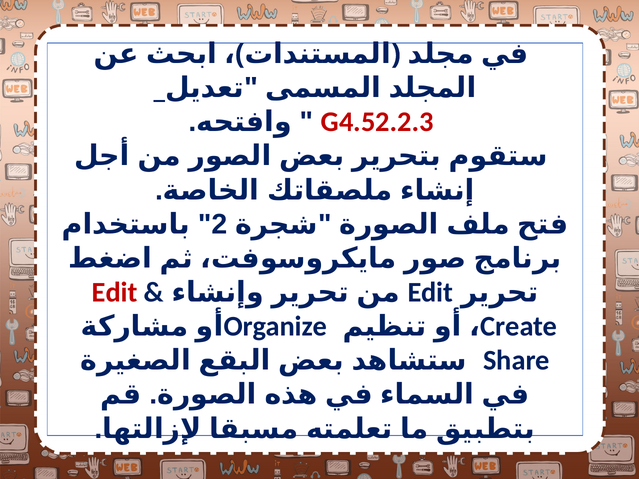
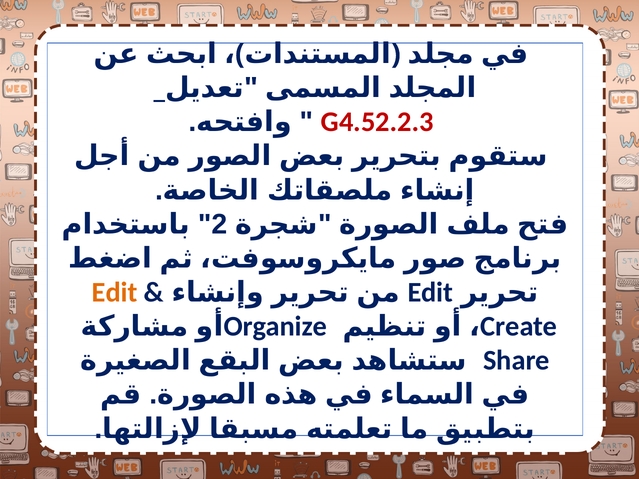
Edit colour: red -> orange (115, 293)
